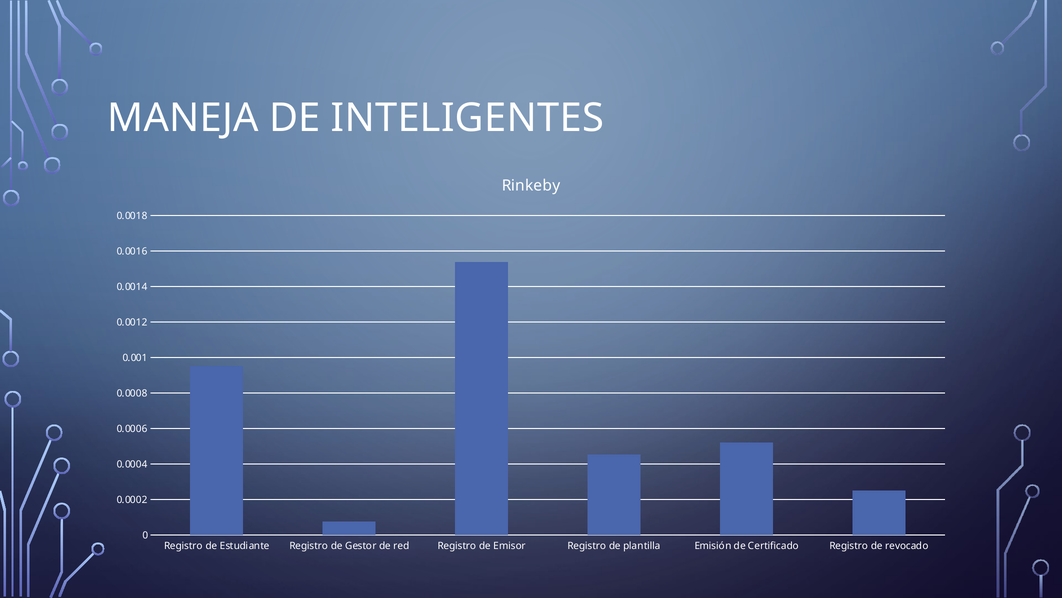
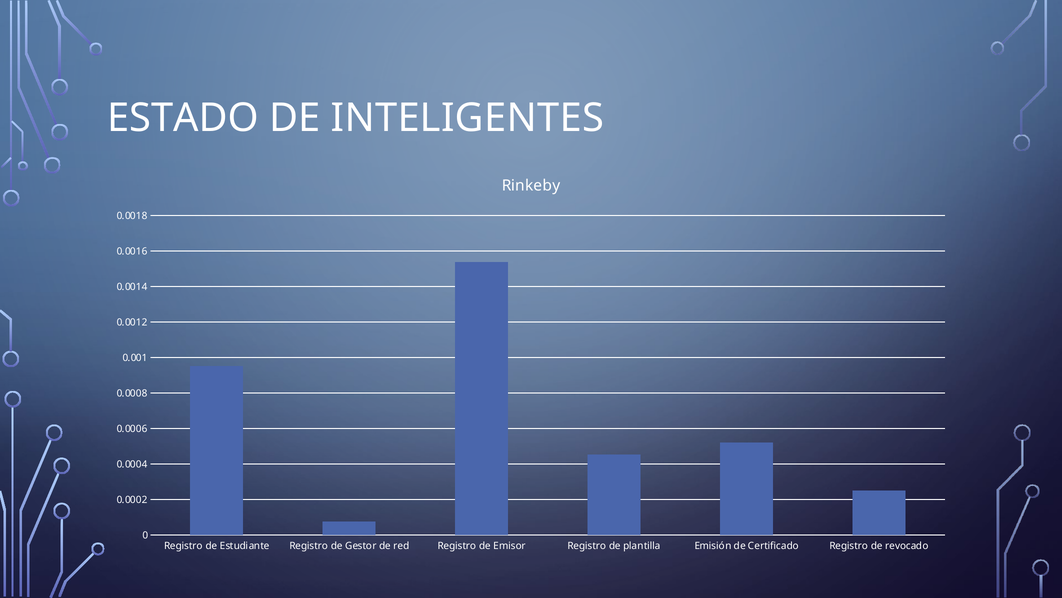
MANEJA: MANEJA -> ESTADO (183, 118)
